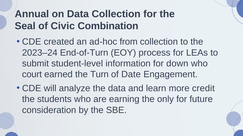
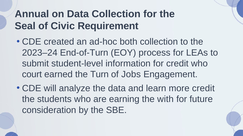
Combination: Combination -> Requirement (108, 26)
from: from -> both (129, 42)
for down: down -> credit (177, 64)
Date: Date -> Jobs (131, 75)
only: only -> with (165, 100)
